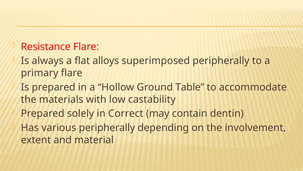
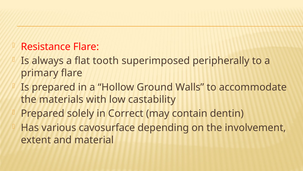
alloys: alloys -> tooth (106, 61)
Table: Table -> Walls (190, 87)
various peripherally: peripherally -> cavosurface (107, 127)
